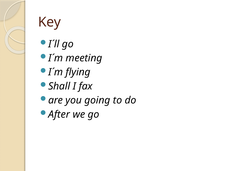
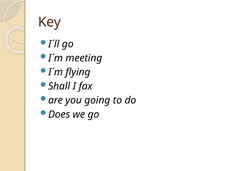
After: After -> Does (59, 114)
